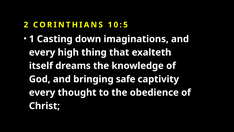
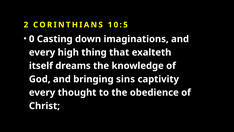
1: 1 -> 0 (32, 39)
safe: safe -> sins (126, 79)
